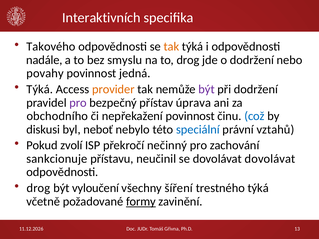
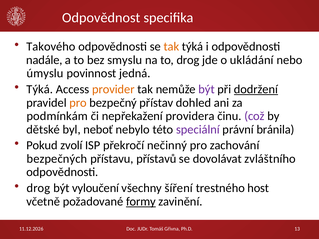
Interaktivních: Interaktivních -> Odpovědnost (101, 18)
o dodržení: dodržení -> ukládání (252, 60)
povahy: povahy -> úmyslu (45, 73)
dodržení underline: none -> present (256, 89)
pro colour: purple -> orange (78, 103)
úprava: úprava -> dohled (193, 103)
obchodního: obchodního -> podmínkám (57, 116)
nepřekažení povinnost: povinnost -> providera (190, 116)
což colour: blue -> purple (254, 116)
diskusi: diskusi -> dětské (43, 130)
speciální colour: blue -> purple (198, 130)
vztahů: vztahů -> bránila (276, 130)
sankcionuje: sankcionuje -> bezpečných (57, 159)
neučinil: neučinil -> přístavů (156, 159)
dovolávat dovolávat: dovolávat -> zvláštního (270, 159)
trestného týká: týká -> host (258, 188)
